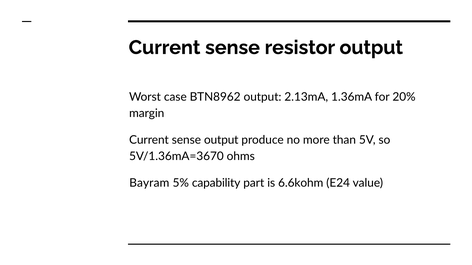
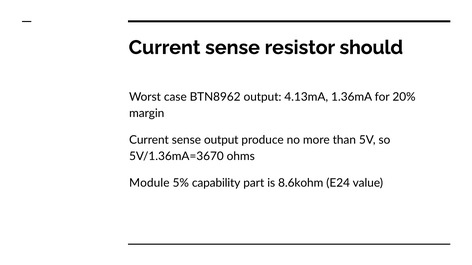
resistor output: output -> should (371, 48)
2.13mA: 2.13mA -> 4.13mA (306, 97)
Bayram: Bayram -> Module (149, 183)
6.6kohm: 6.6kohm -> 8.6kohm (301, 183)
